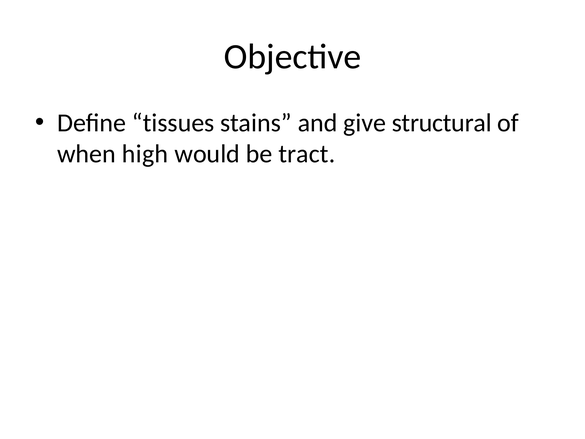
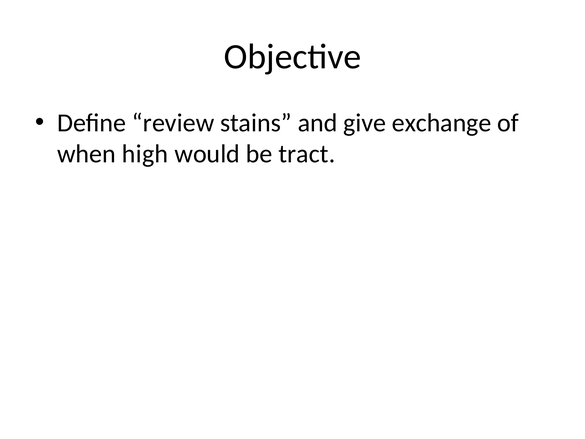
tissues: tissues -> review (173, 123)
structural: structural -> exchange (442, 123)
